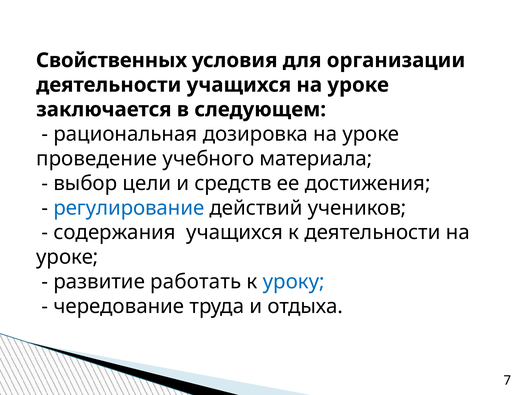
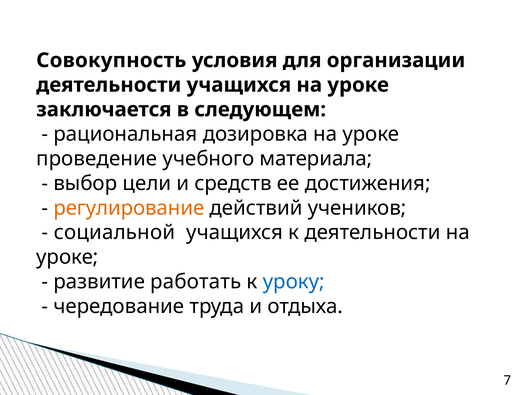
Свойственных: Свойственных -> Совокупность (111, 60)
регулирование colour: blue -> orange (129, 208)
содержания: содержания -> социальной (114, 233)
